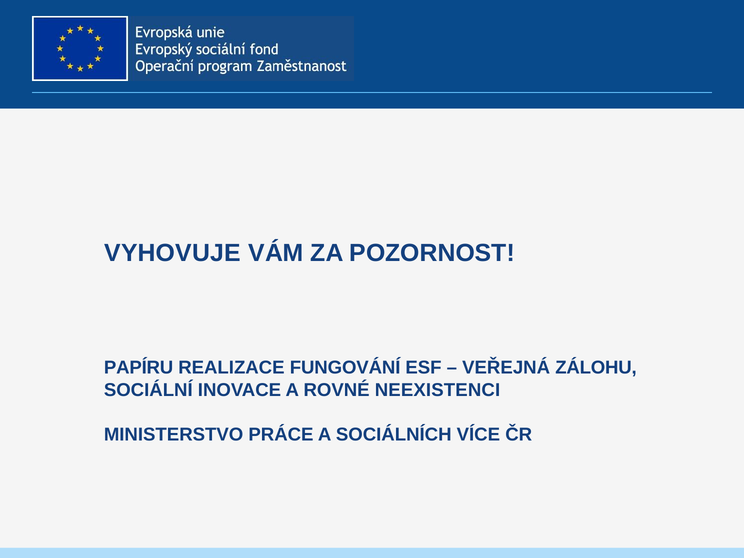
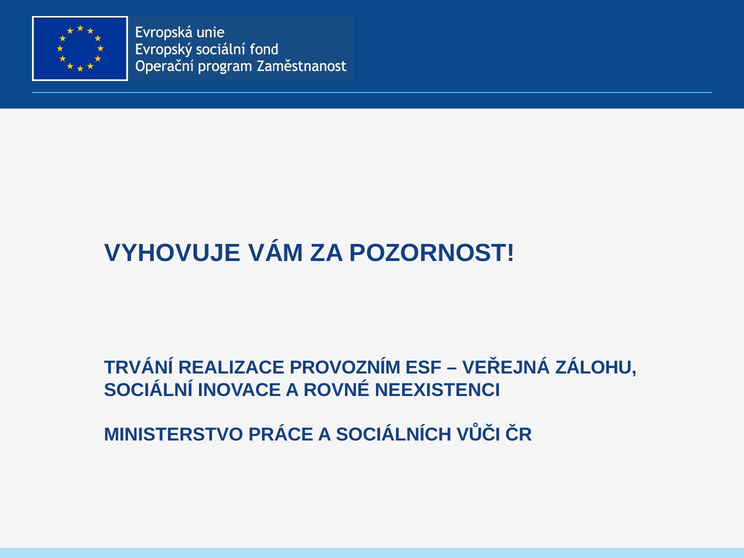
PAPÍRU: PAPÍRU -> TRVÁNÍ (139, 368)
FUNGOVÁNÍ: FUNGOVÁNÍ -> PROVOZNÍM (345, 368)
VÍCE: VÍCE -> VŮČI (478, 435)
